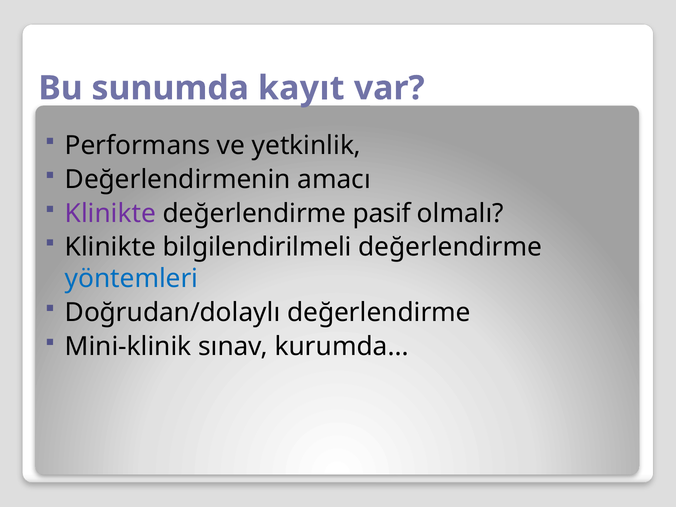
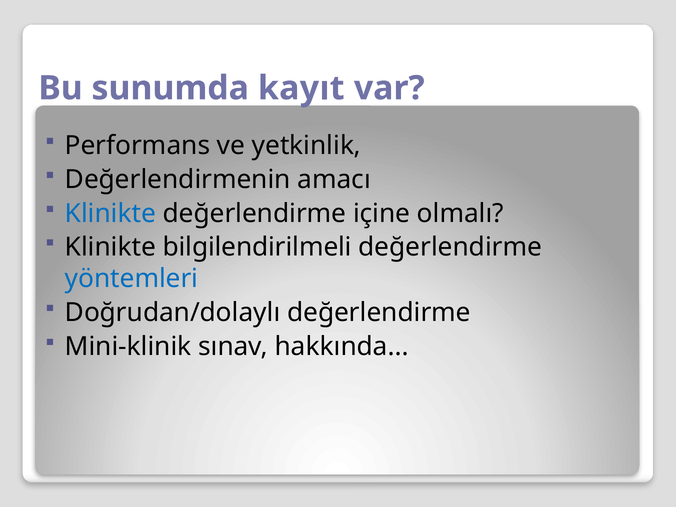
Klinikte colour: purple -> blue (110, 213)
pasif: pasif -> içine (382, 213)
kurumda: kurumda -> hakkında (342, 346)
